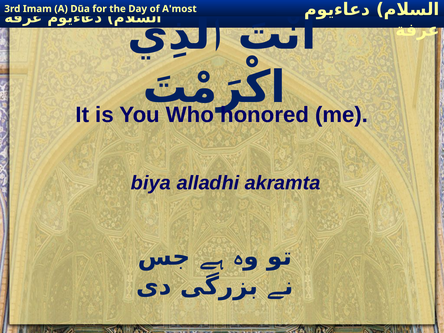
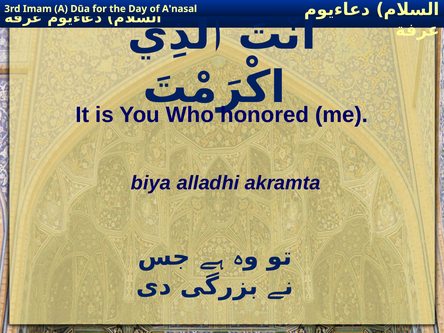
A'most: A'most -> A'nasal (179, 9)
